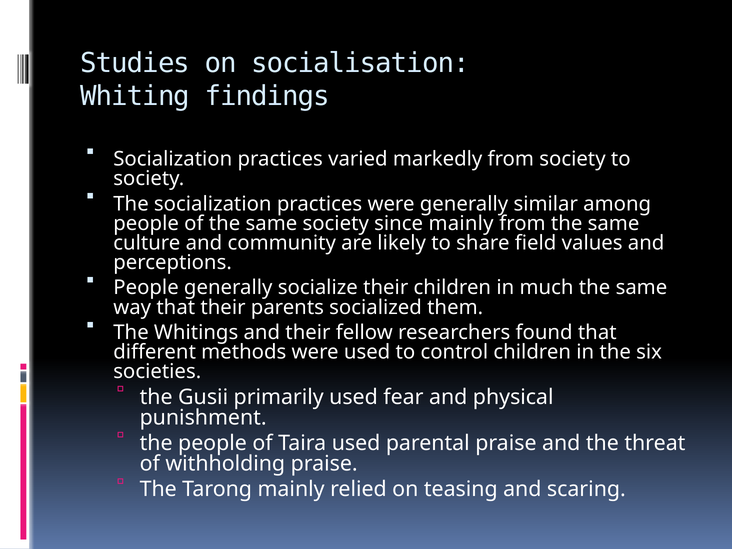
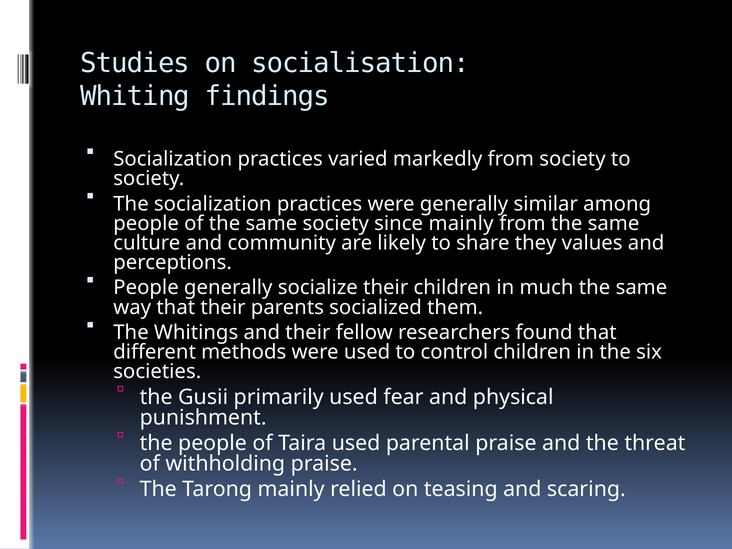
field: field -> they (536, 243)
